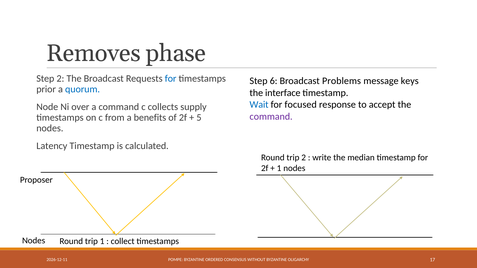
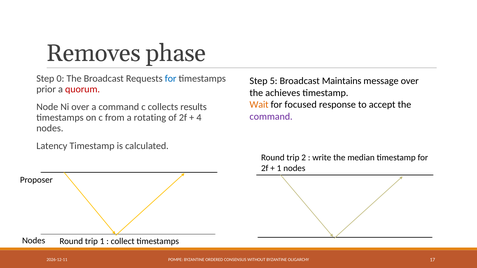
Step 2: 2 -> 0 (60, 79)
6: 6 -> 5 (274, 81)
Problems: Problems -> Maintains (342, 81)
message keys: keys -> over (410, 81)
quorum colour: blue -> red (83, 89)
interface: interface -> achieves (283, 93)
Wait colour: blue -> orange (259, 105)
supply: supply -> results (194, 107)
benefits: benefits -> rotating (150, 118)
5: 5 -> 4 (199, 118)
